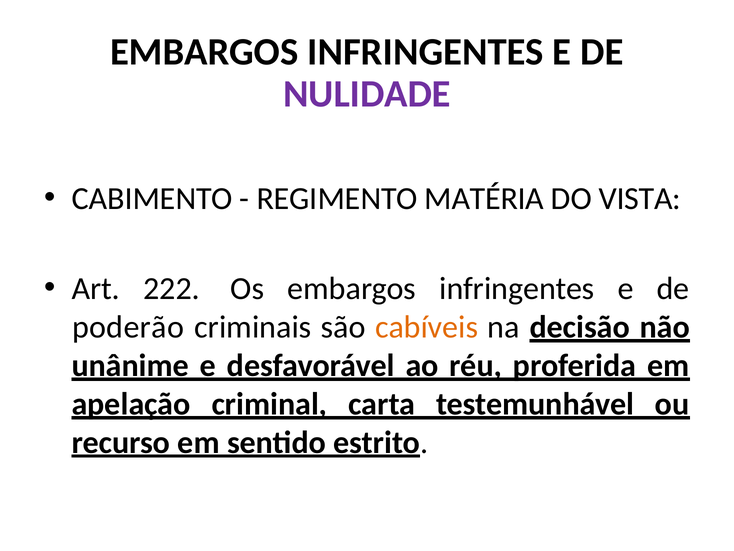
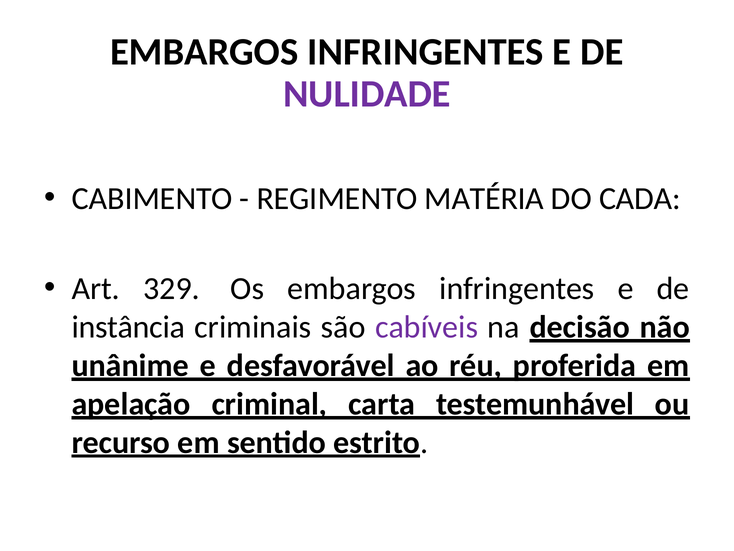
VISTA: VISTA -> CADA (640, 198)
222: 222 -> 329 (172, 288)
poderão: poderão -> instância (128, 327)
cabíveis colour: orange -> purple (427, 327)
